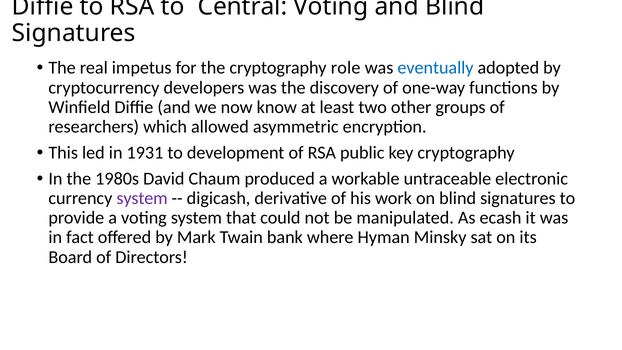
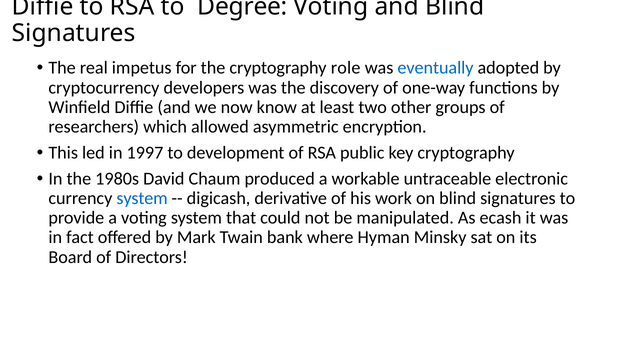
Central: Central -> Degree (242, 6)
1931: 1931 -> 1997 (145, 153)
system colour: purple -> blue (142, 198)
